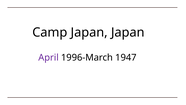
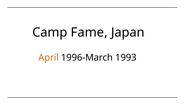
Camp Japan: Japan -> Fame (89, 32)
April colour: purple -> orange (49, 57)
1947: 1947 -> 1993 (126, 57)
